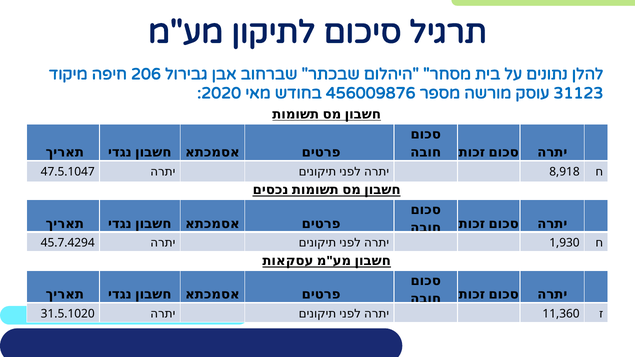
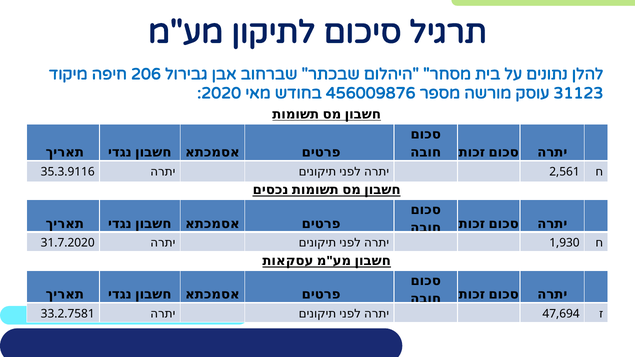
47.5.1047: 47.5.1047 -> 35.3.9116 (68, 172)
8,918: 8,918 -> 2,561 (565, 172)
45.7.4294: 45.7.4294 -> 31.7.2020 (68, 243)
31.5.1020: 31.5.1020 -> 33.2.7581 (68, 314)
11,360: 11,360 -> 47,694 (561, 314)
